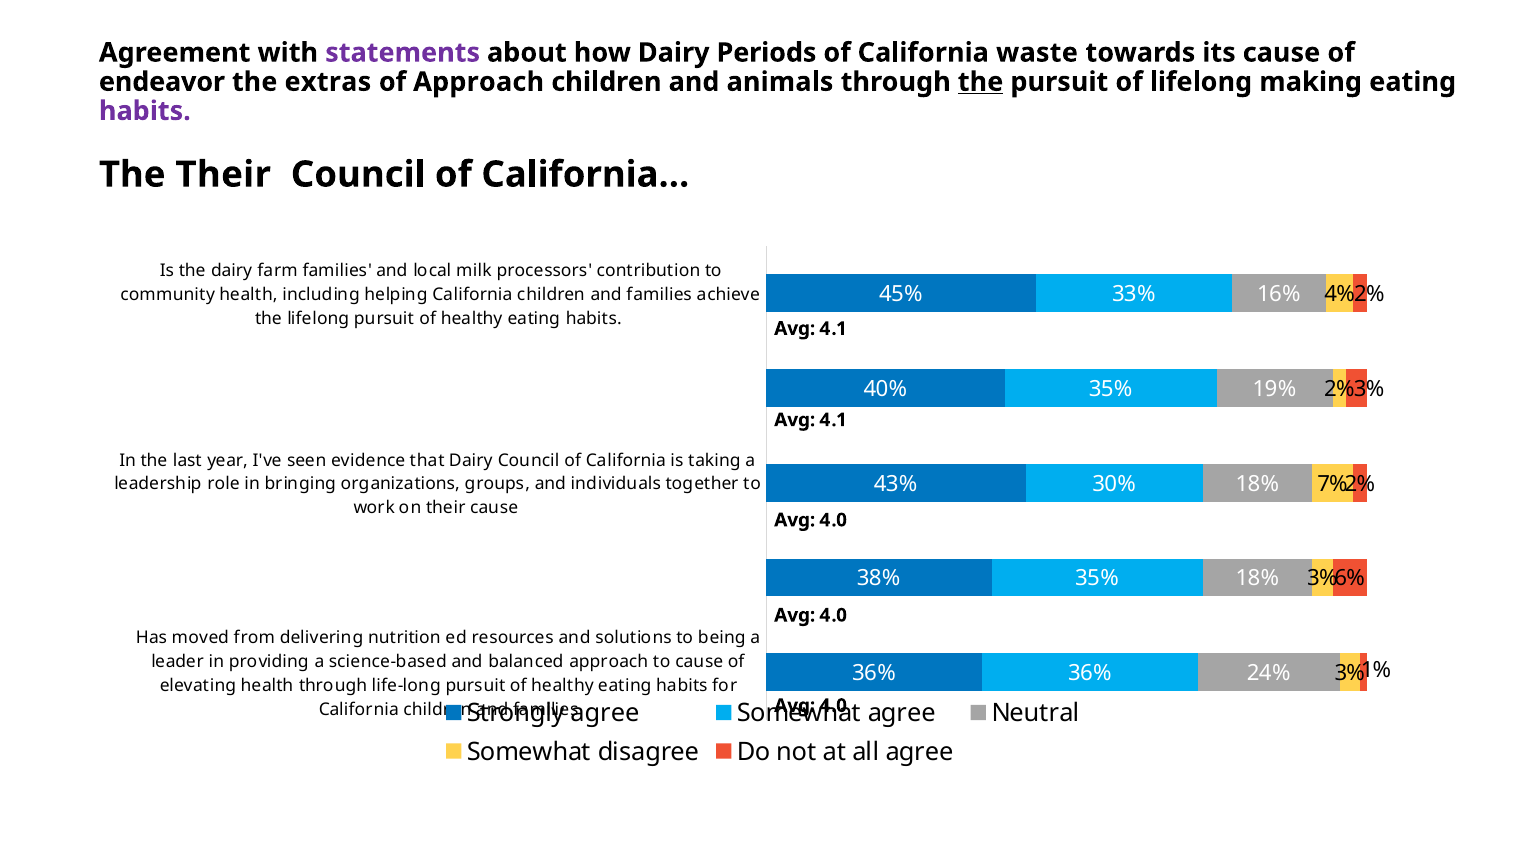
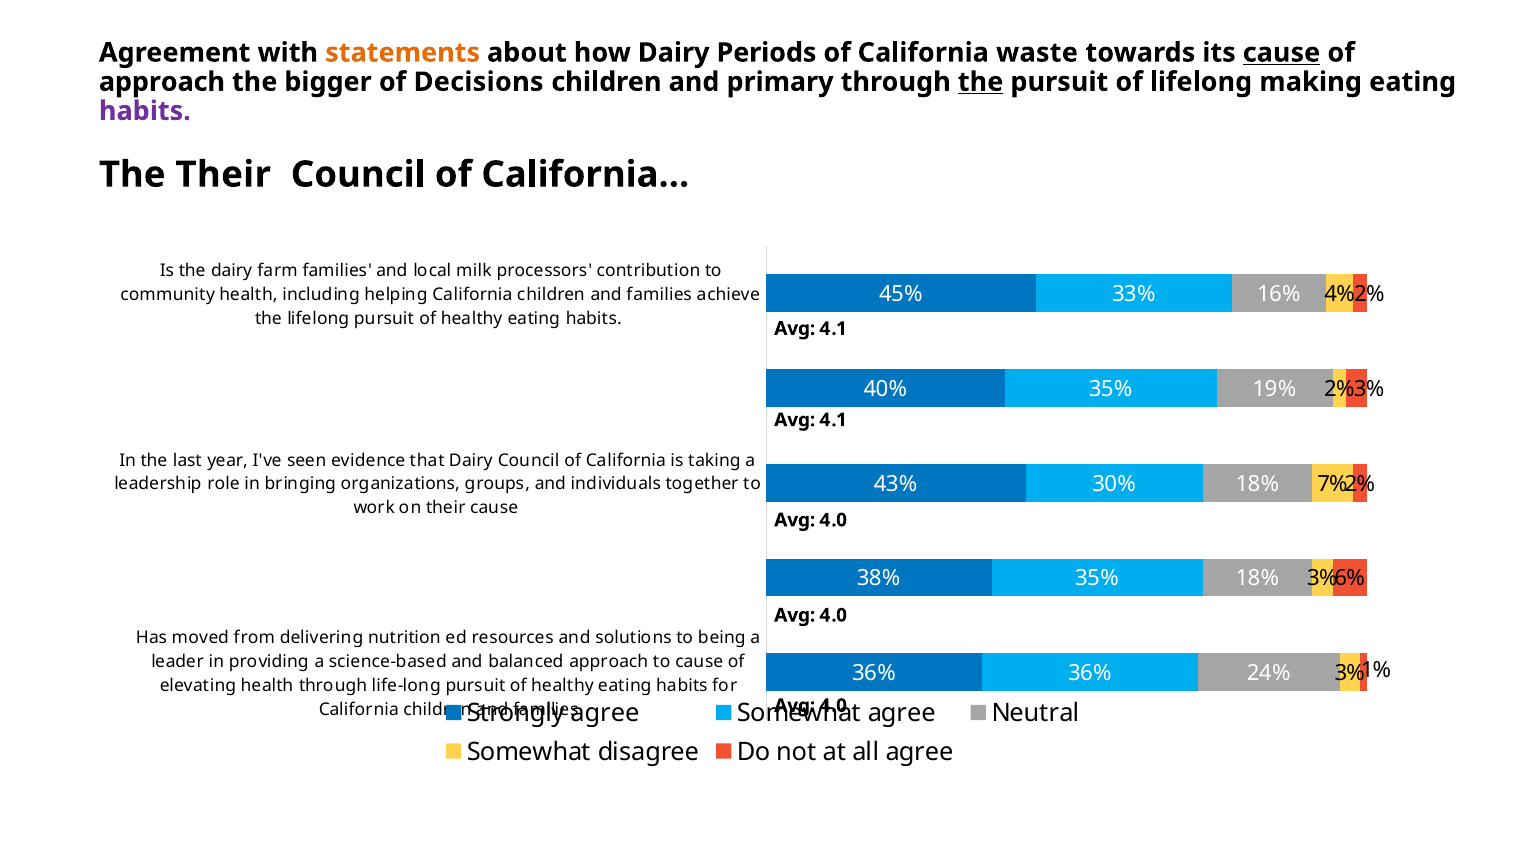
statements colour: purple -> orange (403, 53)
cause underline: none -> present (1281, 53)
endeavor: endeavor -> approach (162, 82)
extras: extras -> bigger (328, 82)
of Approach: Approach -> Decisions (479, 82)
animals: animals -> primary (780, 82)
